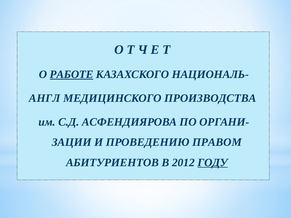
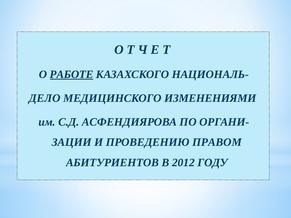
АНГЛ: АНГЛ -> ДЕЛО (45, 98)
ПРОИЗВОДСТВА: ПРОИЗВОДСТВА -> ИЗМЕНЕНИЯМИ (210, 98)
ГОДУ underline: present -> none (213, 163)
